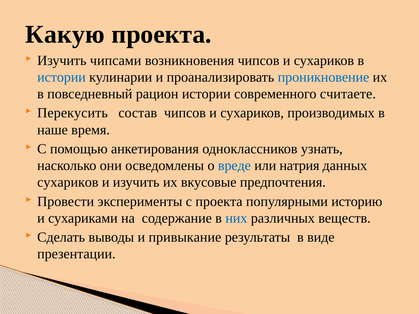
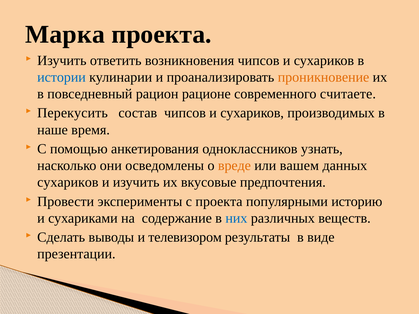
Какую: Какую -> Марка (65, 34)
чипсами: чипсами -> ответить (116, 61)
проникновение colour: blue -> orange (324, 77)
рацион истории: истории -> рационе (206, 94)
вреде colour: blue -> orange (234, 166)
натрия: натрия -> вашем (299, 166)
привыкание: привыкание -> телевизором (185, 237)
